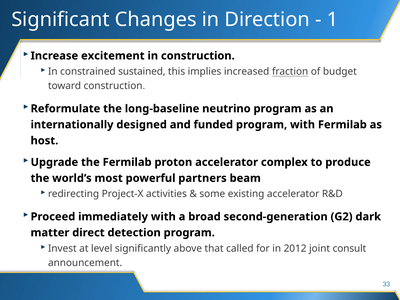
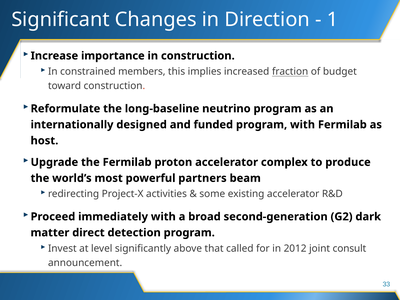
excitement: excitement -> importance (113, 56)
sustained: sustained -> members (142, 72)
